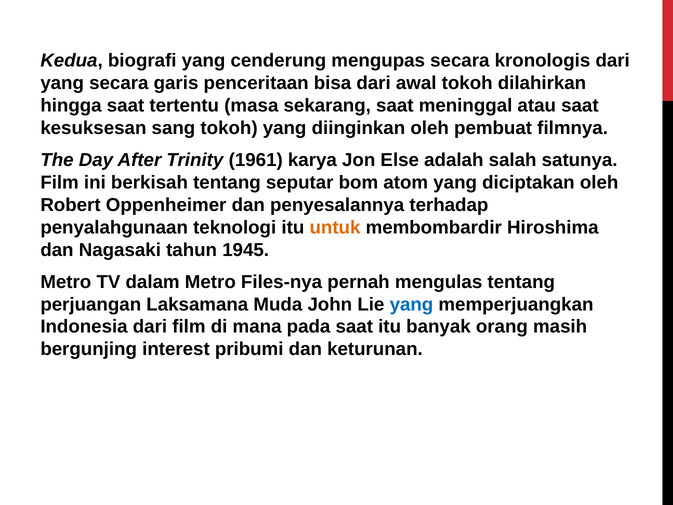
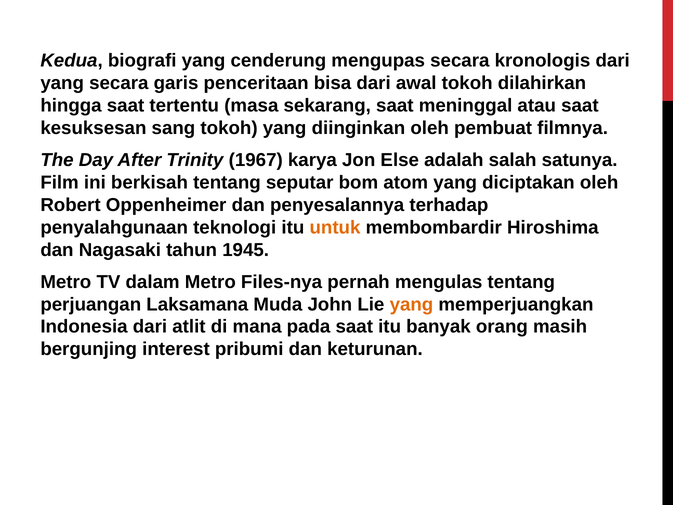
1961: 1961 -> 1967 (256, 160)
yang colour: blue -> orange (411, 304)
dari film: film -> atlit (189, 327)
